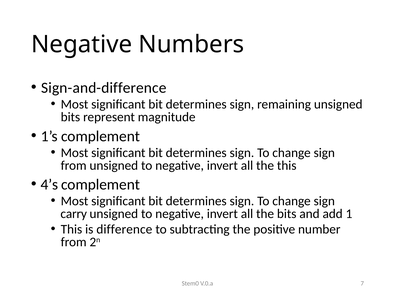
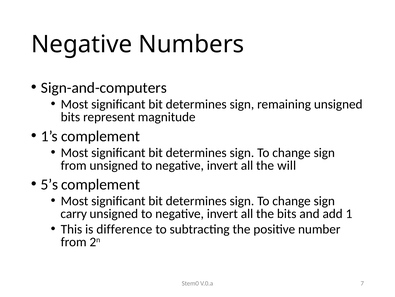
Sign-and-difference: Sign-and-difference -> Sign-and-computers (104, 88)
the this: this -> will (287, 165)
4’s: 4’s -> 5’s (49, 184)
